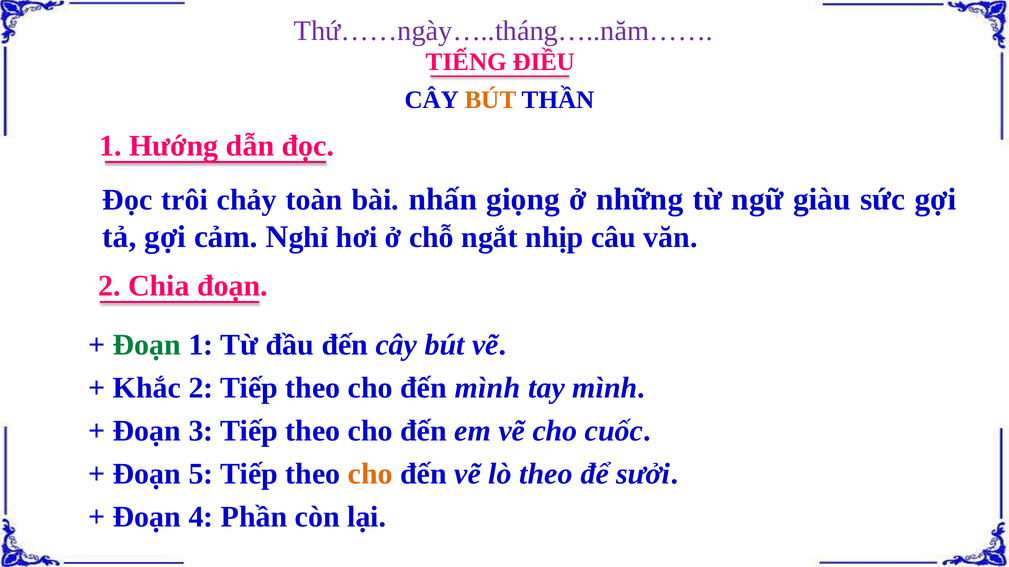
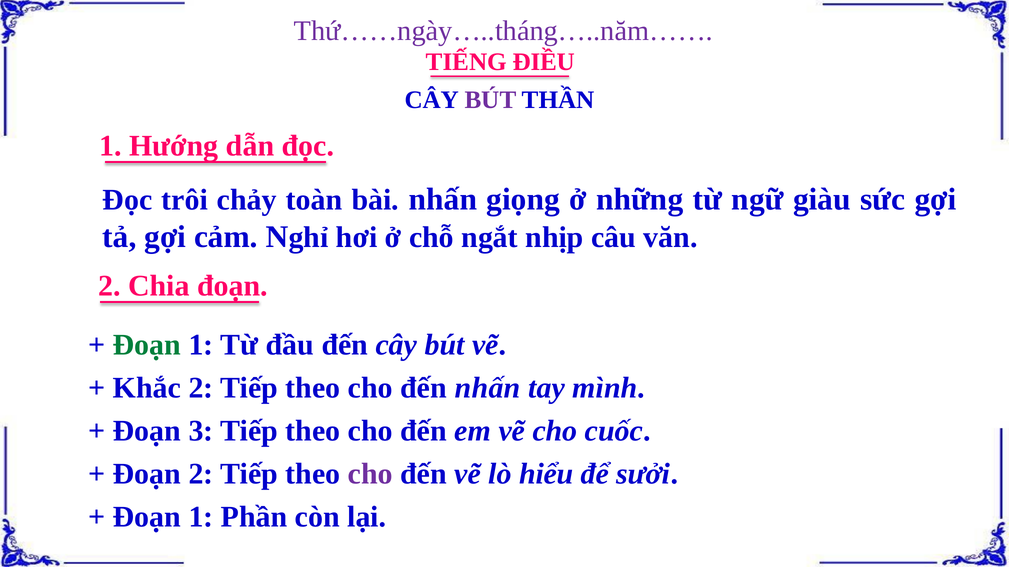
BÚT colour: orange -> purple (490, 100)
đến mình: mình -> nhấn (488, 388)
Đoạn 5: 5 -> 2 (201, 474)
cho colour: orange -> purple (370, 474)
lò theo: theo -> hiểu (546, 474)
4: 4 -> 1 (201, 517)
